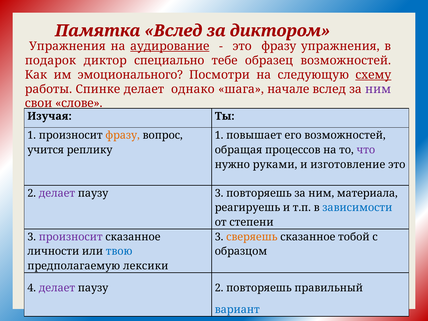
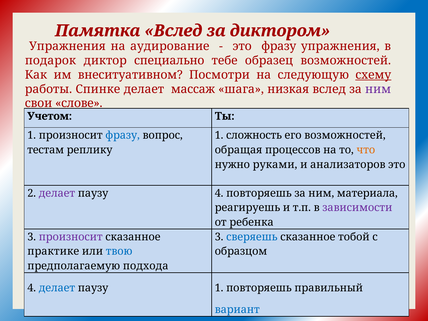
аудирование underline: present -> none (170, 46)
эмоционального: эмоционального -> внеситуативном (130, 75)
однако: однако -> массаж (193, 89)
начале: начале -> низкая (288, 89)
Изучая: Изучая -> Учетом (50, 116)
фразу colour: orange -> blue (123, 135)
повышает: повышает -> сложность (254, 135)
учится: учится -> тестам (46, 150)
что colour: purple -> orange (366, 150)
изготовление: изготовление -> анализаторов (348, 165)
паузу 3: 3 -> 4 (219, 193)
зависимости colour: blue -> purple (357, 208)
степени: степени -> ребенка (252, 222)
сверяешь colour: orange -> blue (252, 237)
личности: личности -> практике (53, 251)
лексики: лексики -> подхода (146, 266)
делает colour: purple -> blue (57, 288)
паузу 2: 2 -> 1 (219, 288)
